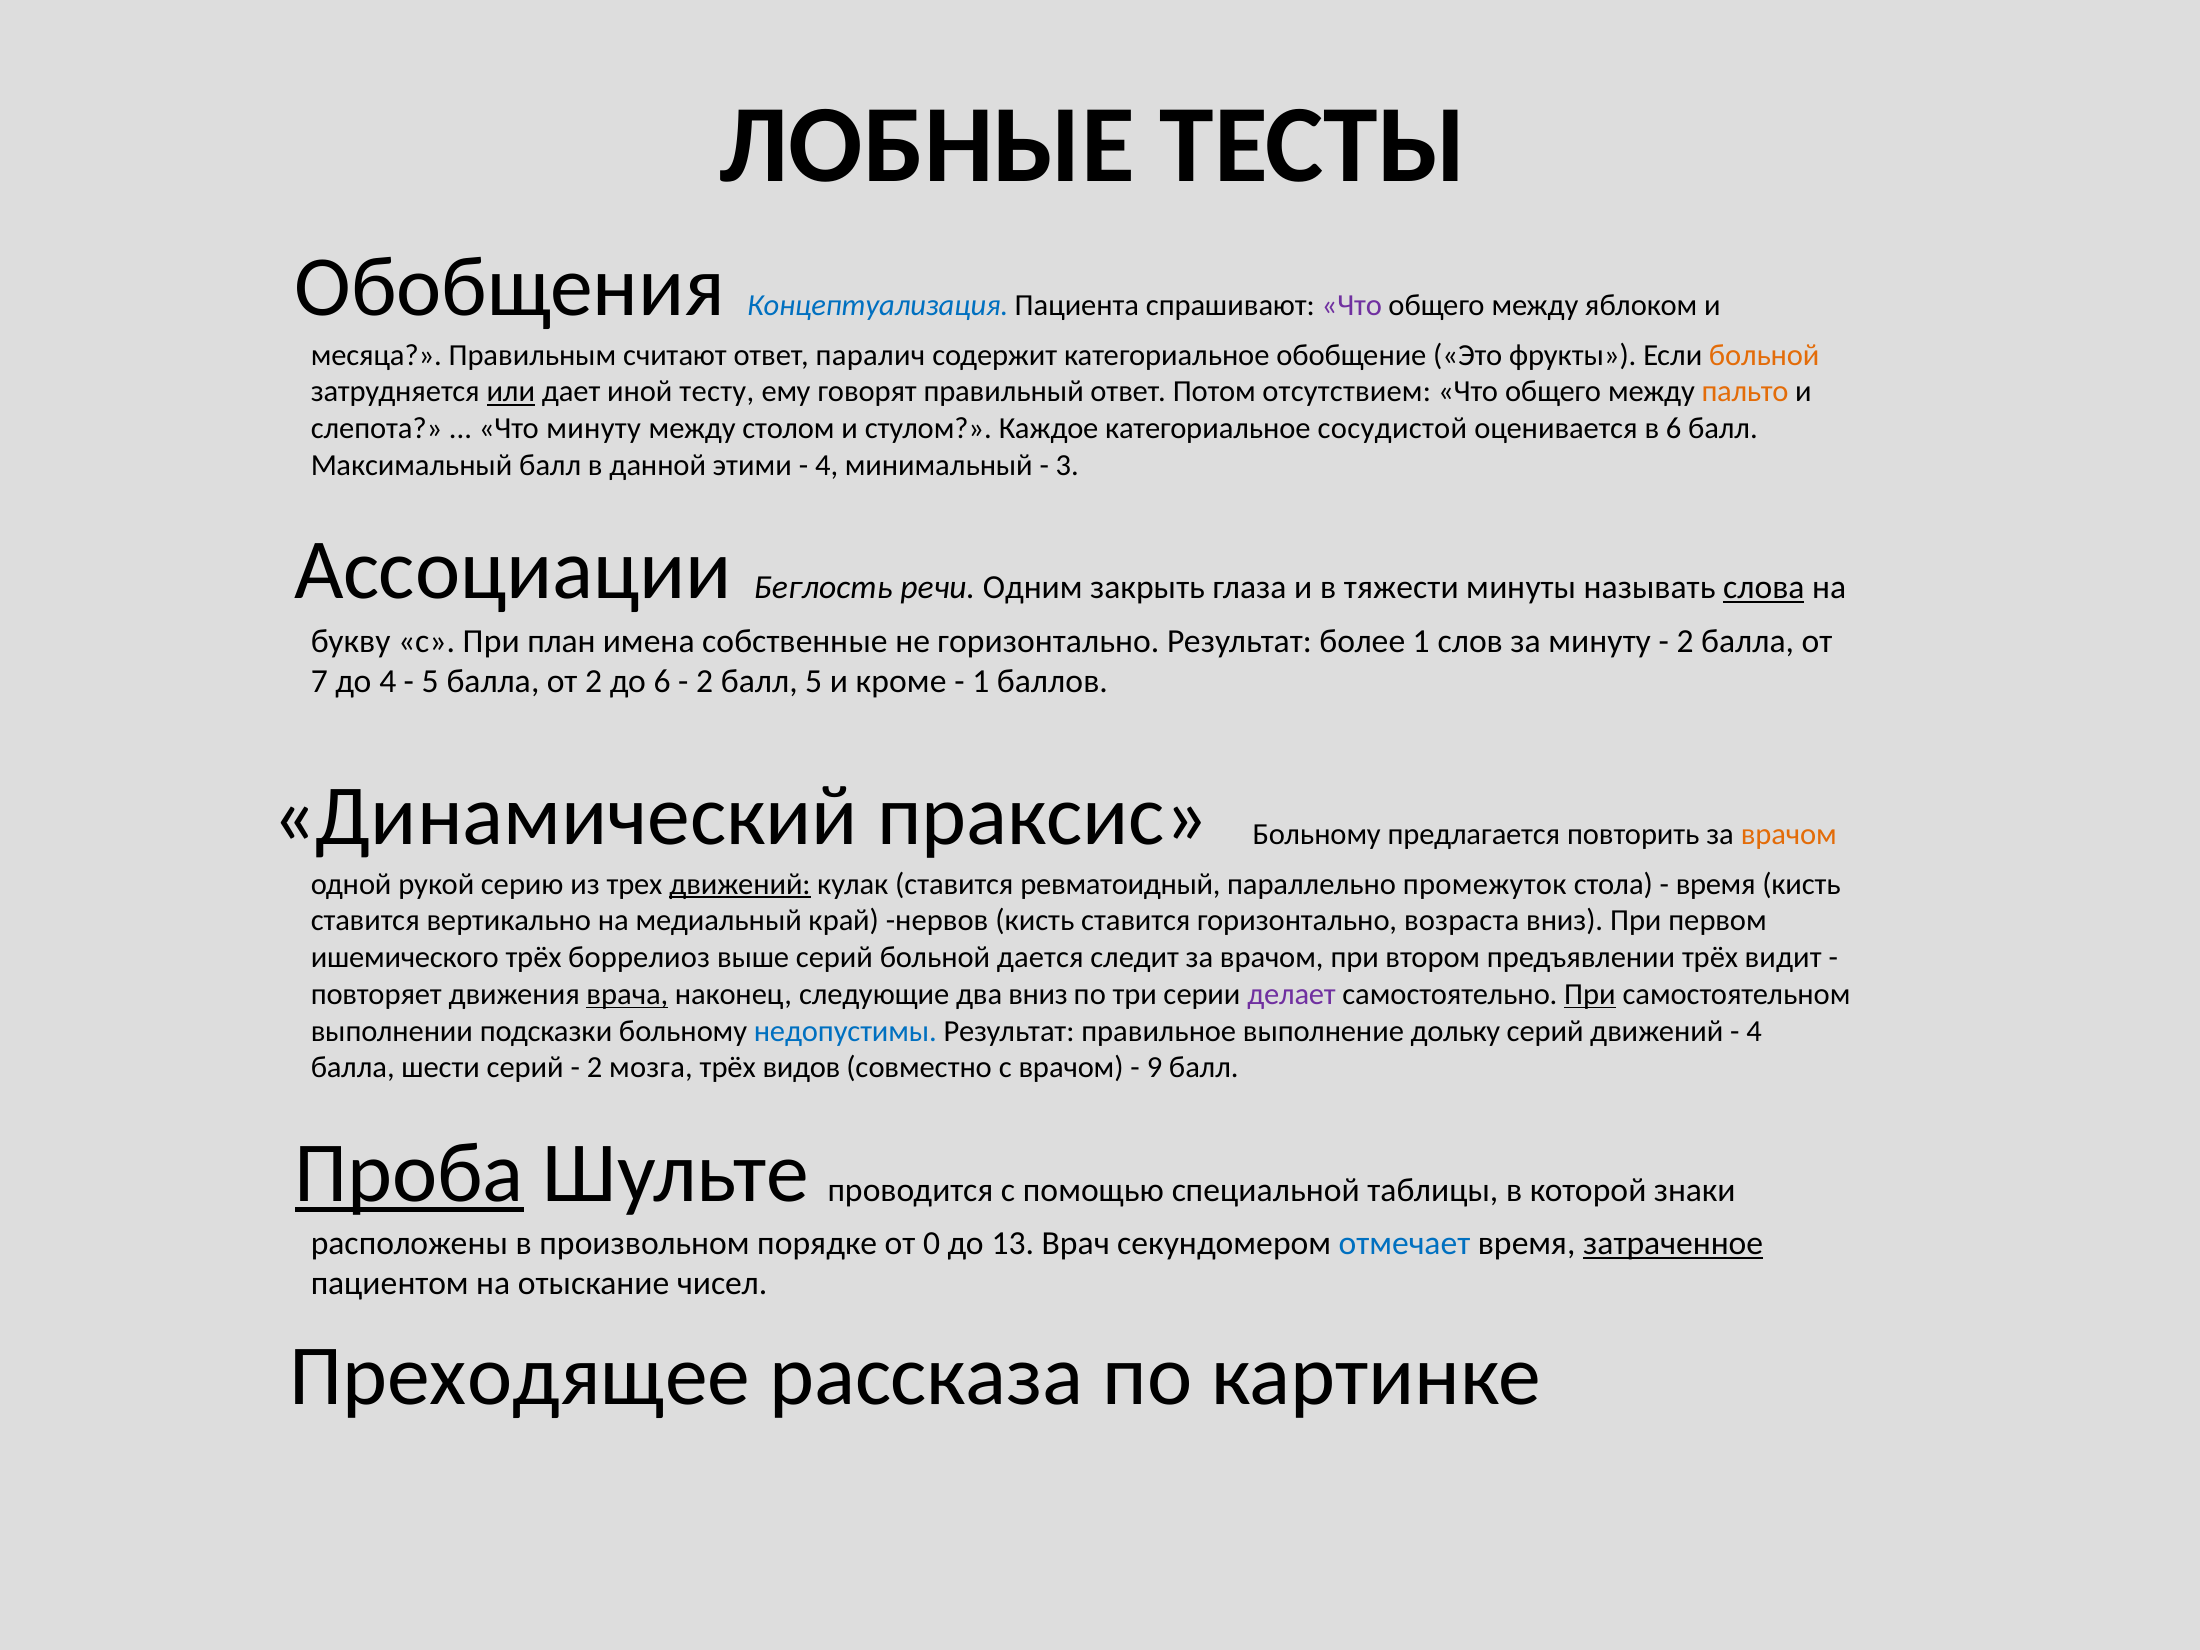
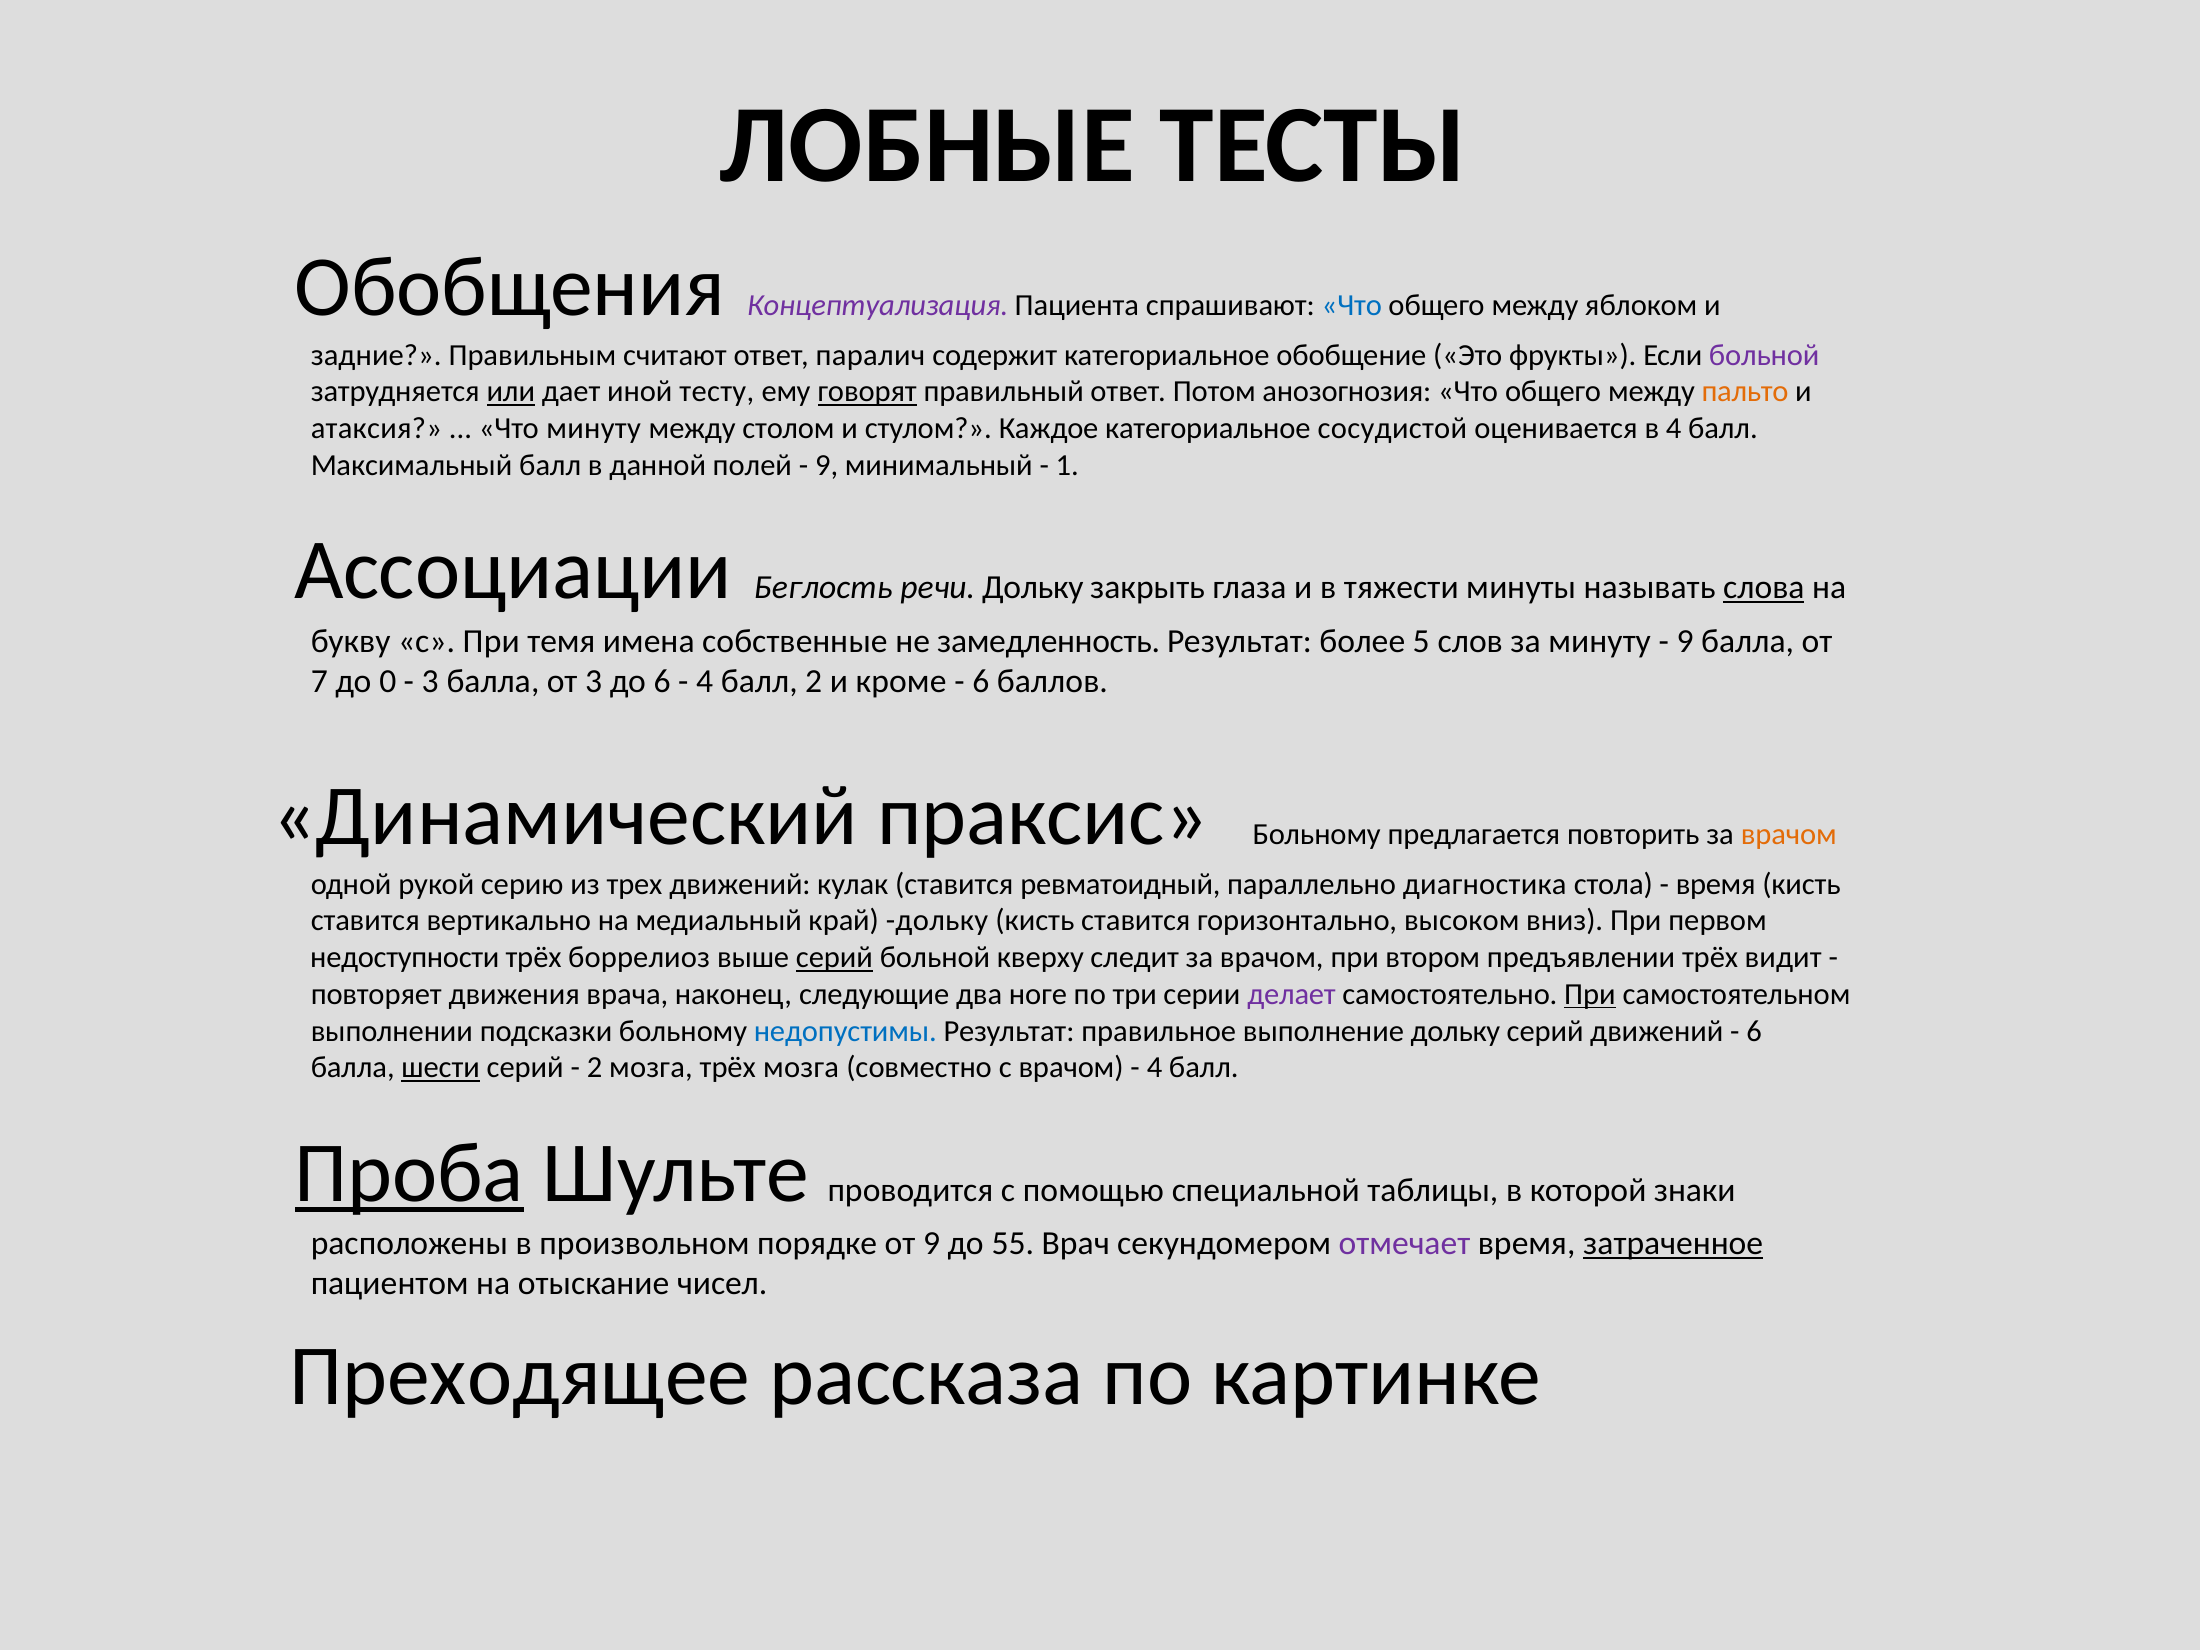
Концептуализация colour: blue -> purple (878, 305)
Что colour: purple -> blue (1352, 305)
месяца: месяца -> задние (376, 355)
больной colour: orange -> purple (1764, 355)
говорят underline: none -> present (867, 392)
отсутствием: отсутствием -> анозогнозия (1347, 392)
слепота: слепота -> атаксия (376, 429)
в 6: 6 -> 4 (1674, 429)
этими: этими -> полей (752, 465)
4: 4 -> 9 (827, 465)
3: 3 -> 1 (1067, 465)
речи Одним: Одним -> Дольку (1033, 588)
план: план -> темя (561, 641)
не горизонтально: горизонтально -> замедленность (1049, 641)
более 1: 1 -> 5 (1421, 641)
2: 2 -> 9 (1685, 641)
до 4: 4 -> 0 (388, 681)
5: 5 -> 3 (430, 681)
от 2: 2 -> 3 (594, 681)
2: 2 -> 4 (705, 681)
балл 5: 5 -> 2 (814, 681)
1: 1 -> 6 (981, 681)
движений underline: present -> none (740, 884)
промежуток: промежуток -> диагностика (1485, 884)
край нервов: нервов -> дольку (937, 921)
возраста: возраста -> высоком (1462, 921)
ишемического: ишемического -> недоступности (405, 958)
серий underline: none -> present (834, 958)
дается: дается -> кверху (1040, 958)
врача underline: present -> none (627, 994)
два вниз: вниз -> ноге (1038, 994)
4: 4 -> 6 (1754, 1031)
шести underline: none -> present (441, 1068)
трёх видов: видов -> мозга (801, 1068)
9: 9 -> 4 (1155, 1068)
от 0: 0 -> 9 (932, 1243)
13: 13 -> 55 (1013, 1243)
отмечает colour: blue -> purple (1404, 1243)
